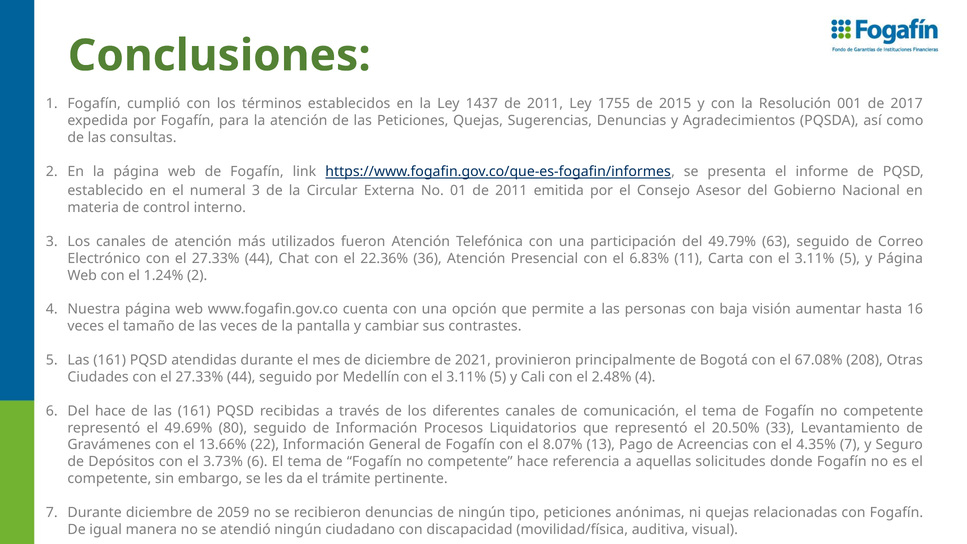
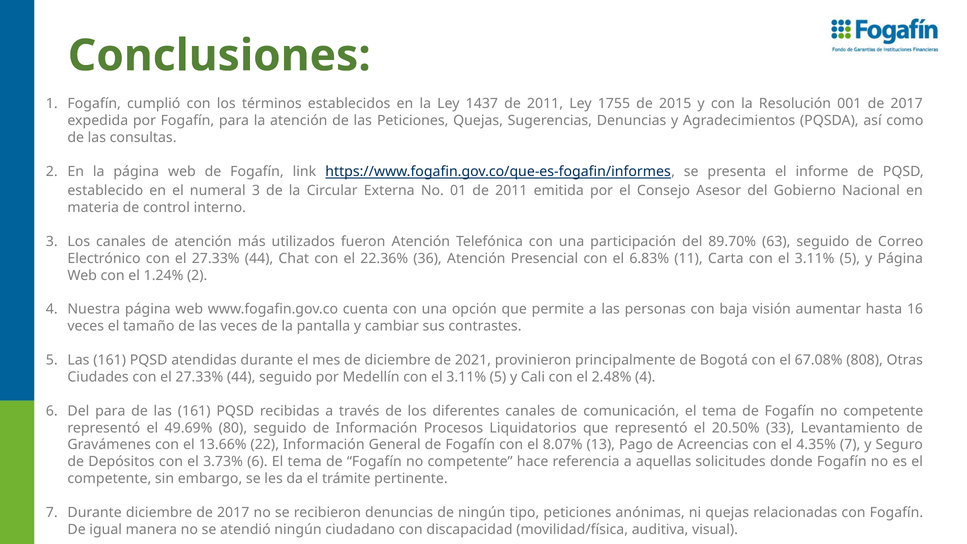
49.79%: 49.79% -> 89.70% (732, 242)
208: 208 -> 808 (865, 360)
Del hace: hace -> para (110, 411)
diciembre de 2059: 2059 -> 2017 (233, 512)
